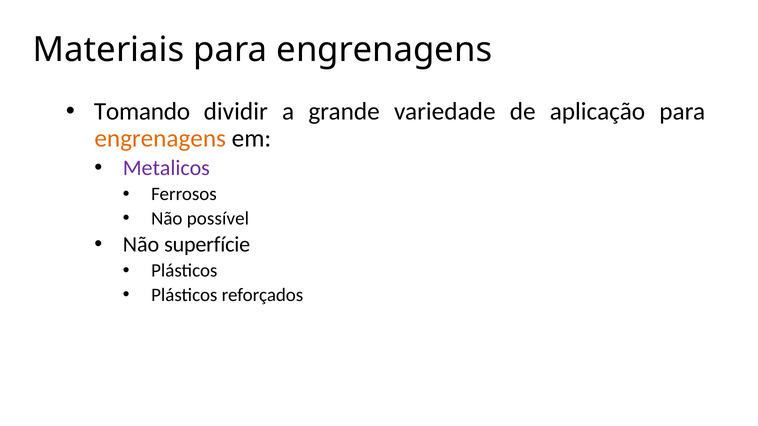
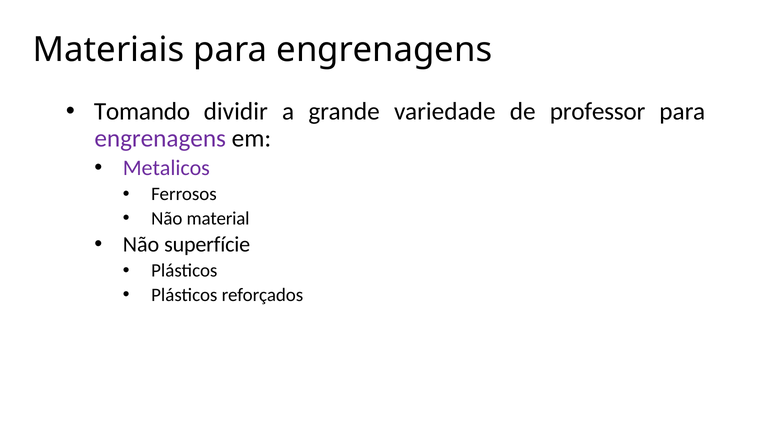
aplicação: aplicação -> professor (598, 111)
engrenagens colour: orange -> purple (160, 139)
possível: possível -> material (218, 219)
